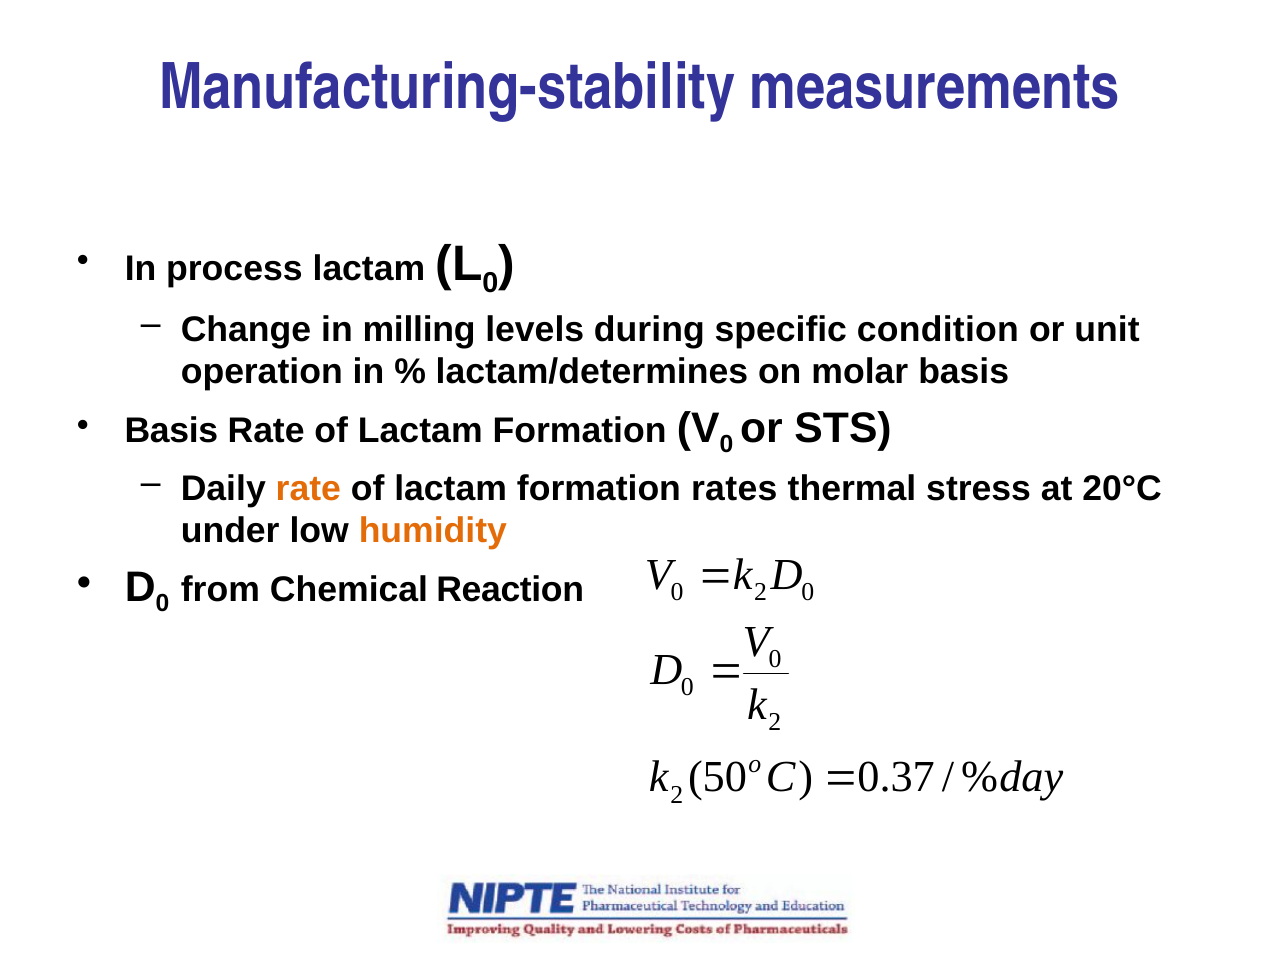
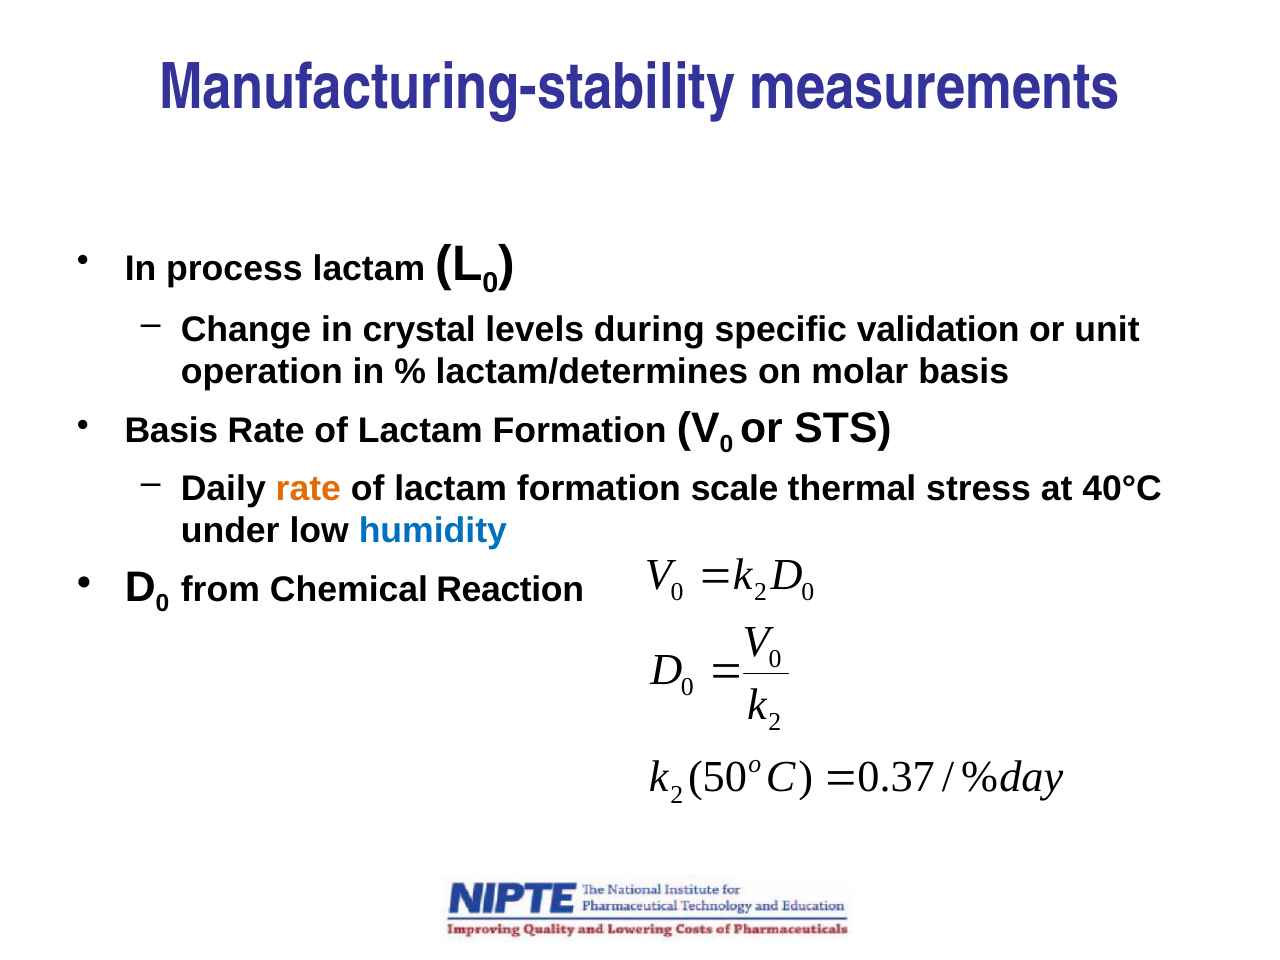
milling: milling -> crystal (419, 329)
condition: condition -> validation (938, 329)
rates: rates -> scale (735, 489)
20°C: 20°C -> 40°C (1122, 489)
humidity colour: orange -> blue (433, 531)
